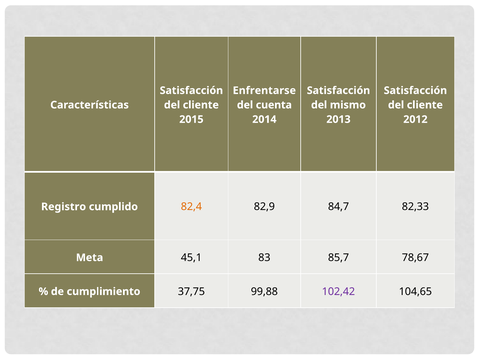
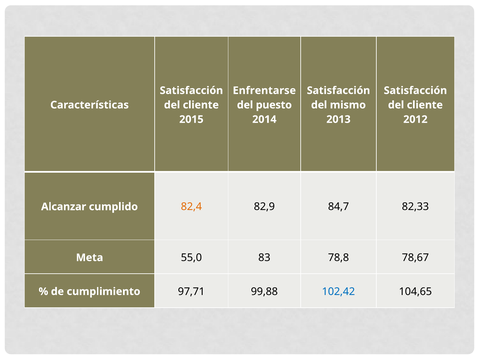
cuenta: cuenta -> puesto (274, 105)
Registro: Registro -> Alcanzar (64, 207)
45,1: 45,1 -> 55,0 (191, 258)
85,7: 85,7 -> 78,8 (339, 258)
37,75: 37,75 -> 97,71 (191, 292)
102,42 colour: purple -> blue (338, 292)
